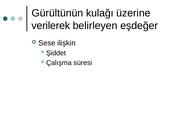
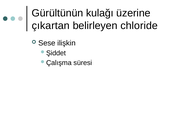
verilerek: verilerek -> çıkartan (51, 26)
eşdeğer: eşdeğer -> chloride (139, 26)
